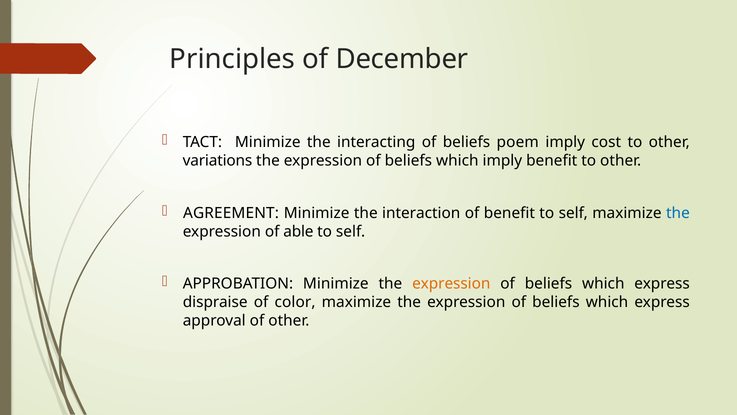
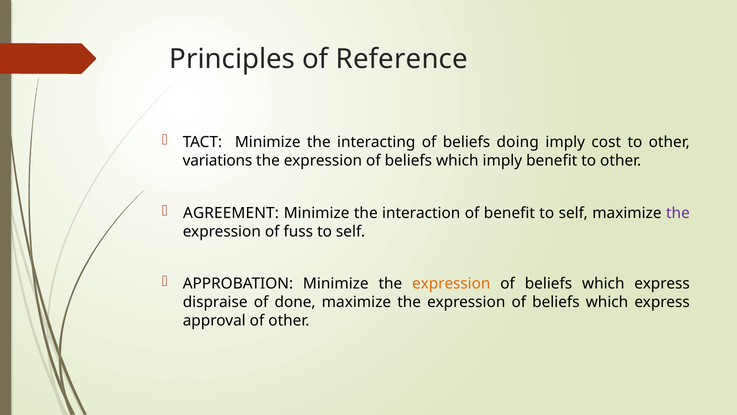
December: December -> Reference (402, 59)
poem: poem -> doing (518, 142)
the colour: blue -> purple (678, 213)
able: able -> fuss (298, 231)
color: color -> done (295, 302)
